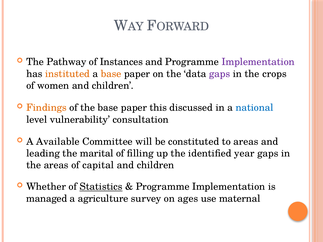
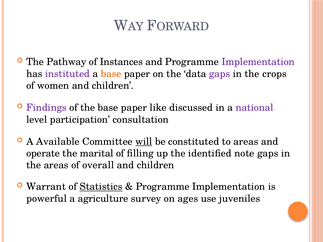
instituted colour: orange -> purple (67, 74)
Findings colour: orange -> purple (46, 108)
this: this -> like (158, 108)
national colour: blue -> purple (255, 108)
vulnerability: vulnerability -> participation (80, 120)
will underline: none -> present (144, 142)
leading: leading -> operate (43, 154)
year: year -> note (244, 154)
capital: capital -> overall (98, 165)
Whether: Whether -> Warrant (46, 187)
managed: managed -> powerful (47, 199)
maternal: maternal -> juveniles (240, 199)
